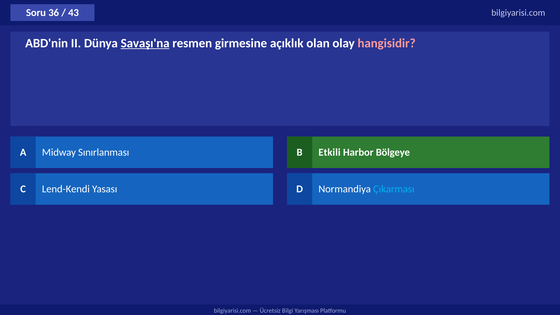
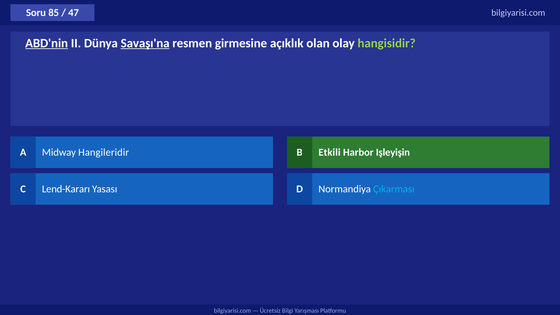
36: 36 -> 85 (54, 13)
43: 43 -> 47 (74, 13)
ABD'nin underline: none -> present (47, 43)
hangisidir colour: pink -> light green (387, 43)
Sınırlanması: Sınırlanması -> Hangileridir (104, 152)
Bölgeye: Bölgeye -> Işleyişin (393, 152)
Lend-Kendi: Lend-Kendi -> Lend-Kararı (66, 189)
